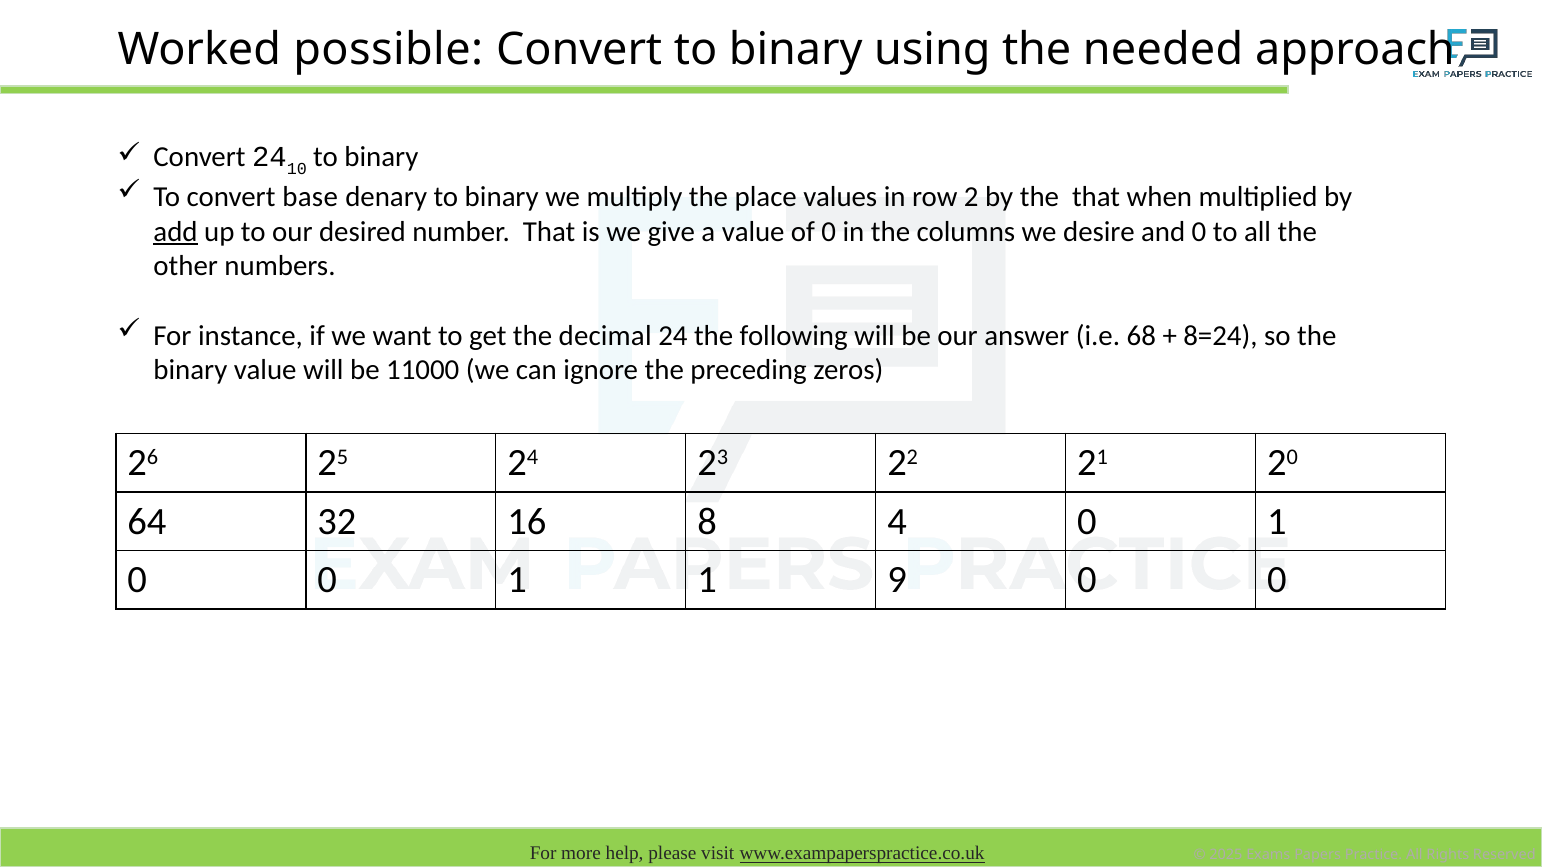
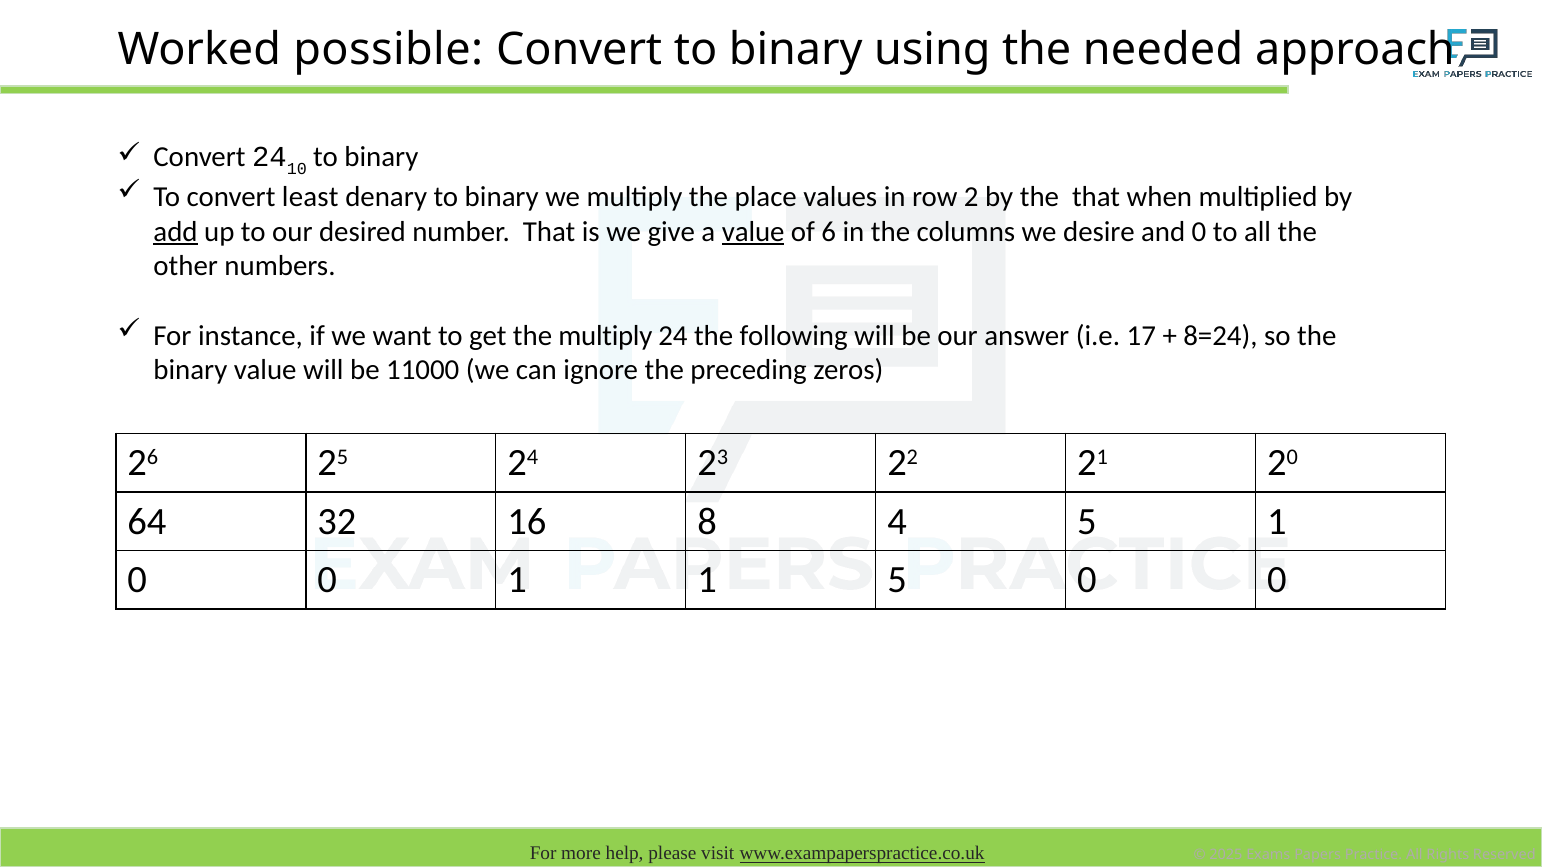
base: base -> least (310, 197)
value underline: none -> present (753, 232)
of 0: 0 -> 6 (829, 232)
the decimal: decimal -> multiply (605, 336)
68: 68 -> 17 (1141, 336)
4 0: 0 -> 5 (1087, 522)
1 9: 9 -> 5 (897, 580)
